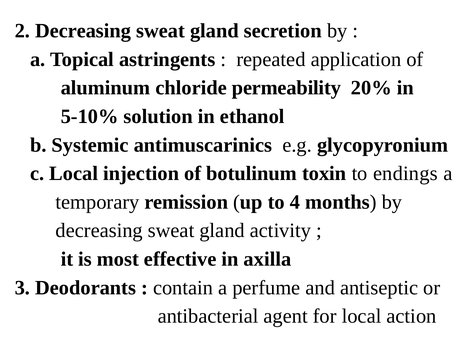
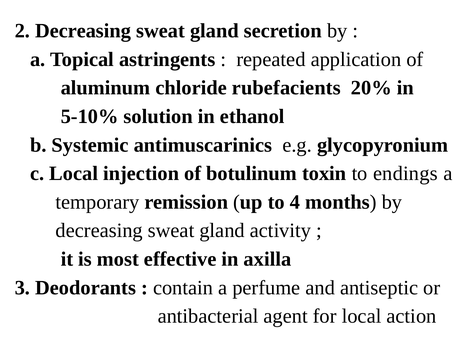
permeability: permeability -> rubefacients (286, 88)
